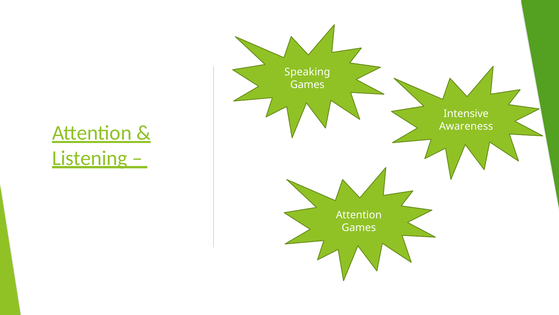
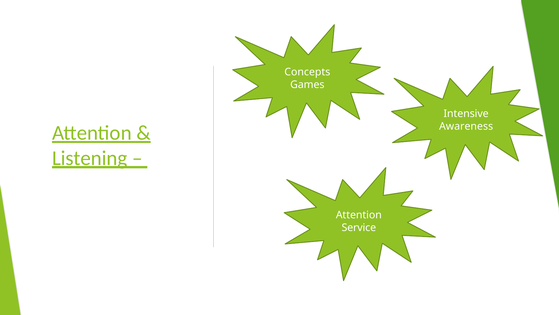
Speaking: Speaking -> Concepts (307, 72)
Games: Games -> Service (359, 227)
